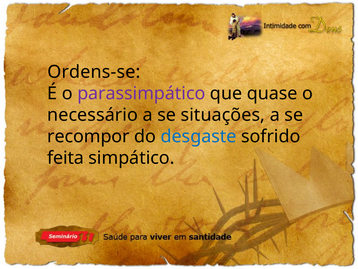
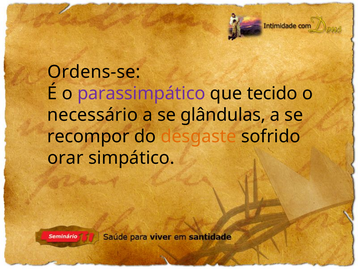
quase: quase -> tecido (272, 93)
situações: situações -> glândulas (223, 115)
desgaste colour: blue -> orange (199, 136)
feita: feita -> orar (65, 158)
